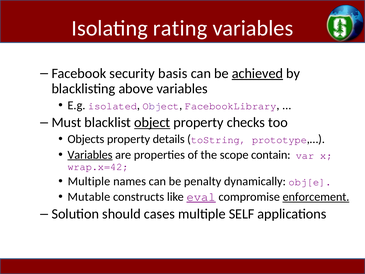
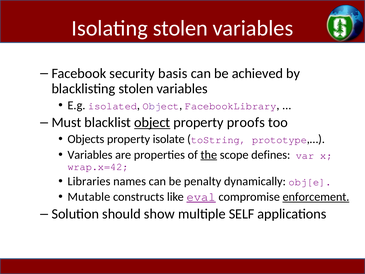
Isolating rating: rating -> stolen (180, 28)
achieved underline: present -> none (257, 73)
blacklisting above: above -> stolen (136, 89)
checks: checks -> proofs (246, 122)
details: details -> isolate (169, 139)
Variables underline: present -> none (90, 155)
the underline: none -> present (209, 155)
contain: contain -> defines (271, 155)
Multiple: Multiple -> Libraries (89, 181)
cases: cases -> show (159, 214)
